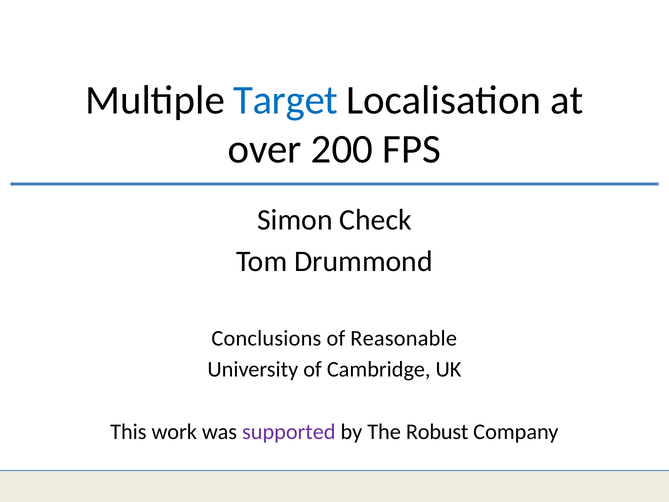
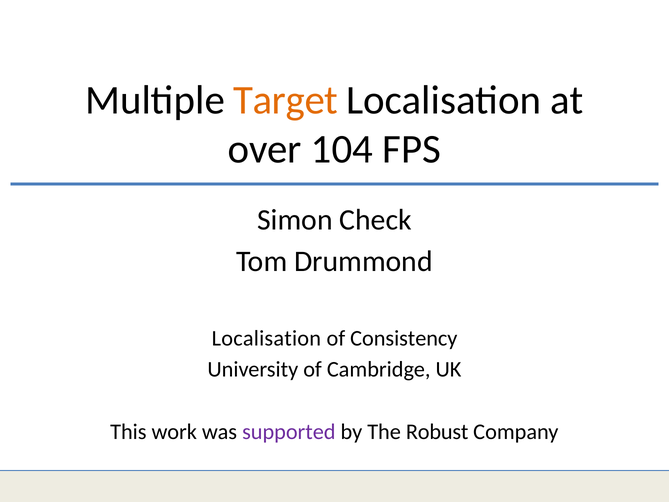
Target colour: blue -> orange (286, 100)
200: 200 -> 104 (342, 149)
Conclusions: Conclusions -> Localisation (266, 338)
Reasonable: Reasonable -> Consistency (404, 338)
